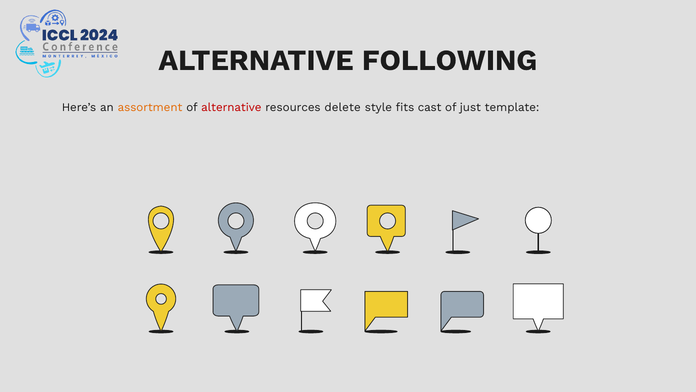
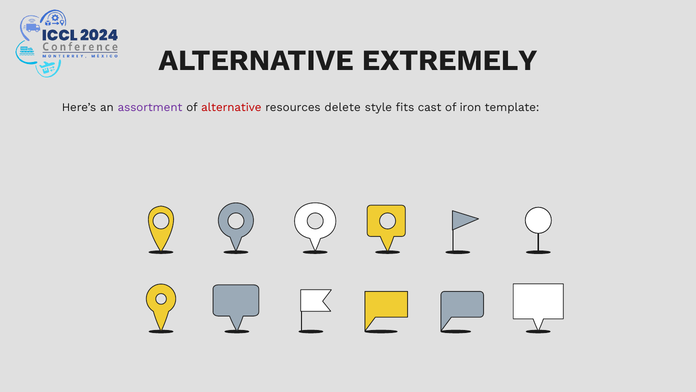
FOLLOWING: FOLLOWING -> EXTREMELY (450, 60)
assortment colour: orange -> purple (150, 107)
just: just -> iron (470, 107)
